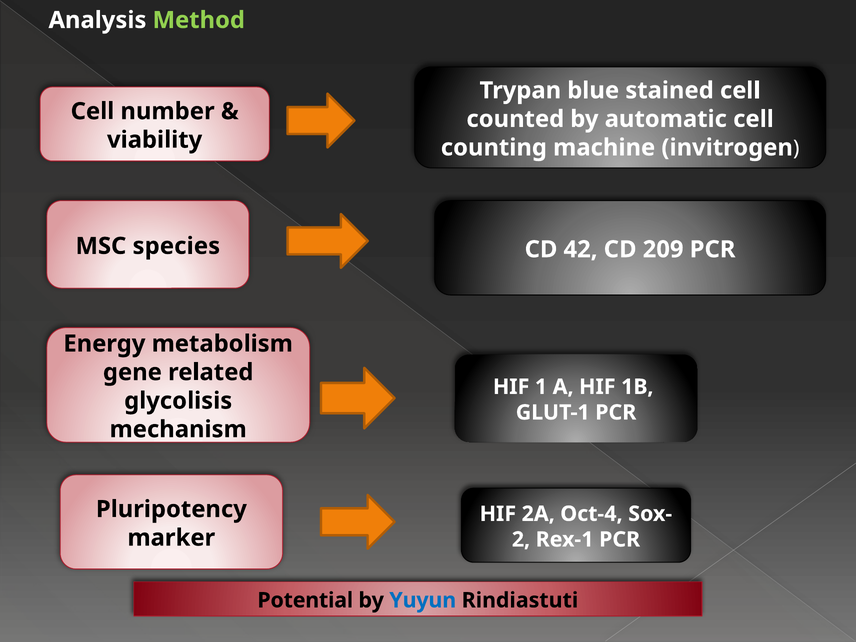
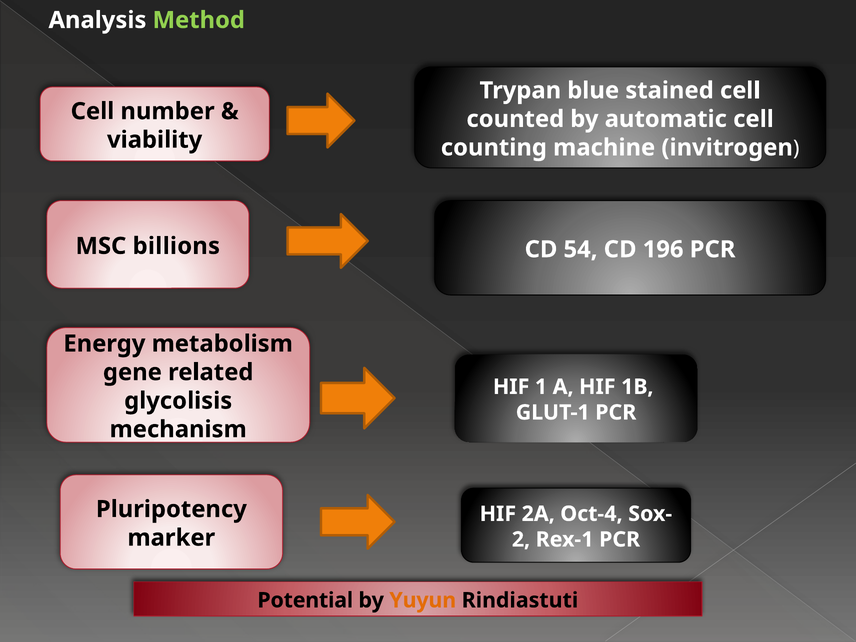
species: species -> billions (176, 246)
42: 42 -> 54 (581, 249)
209: 209 -> 196 (663, 249)
Yuyun colour: blue -> orange (423, 600)
